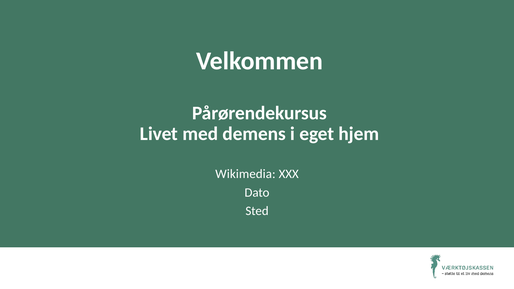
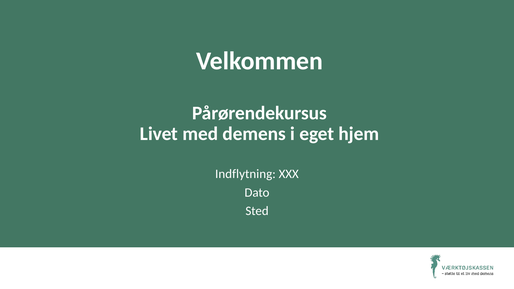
Wikimedia: Wikimedia -> Indflytning (245, 174)
